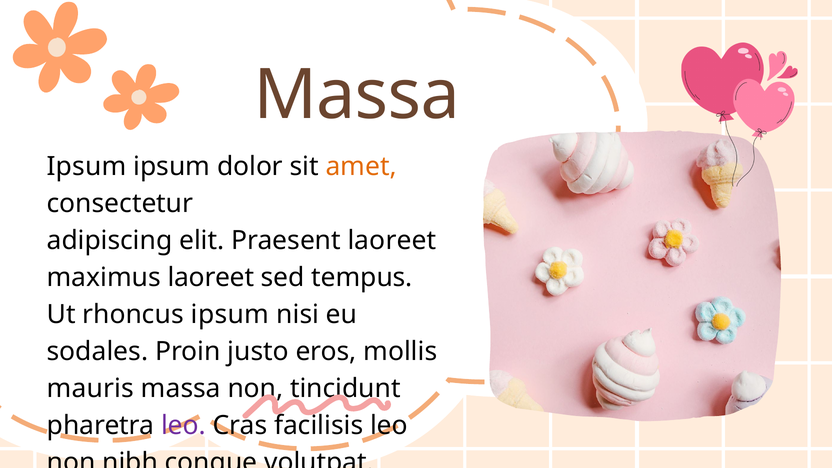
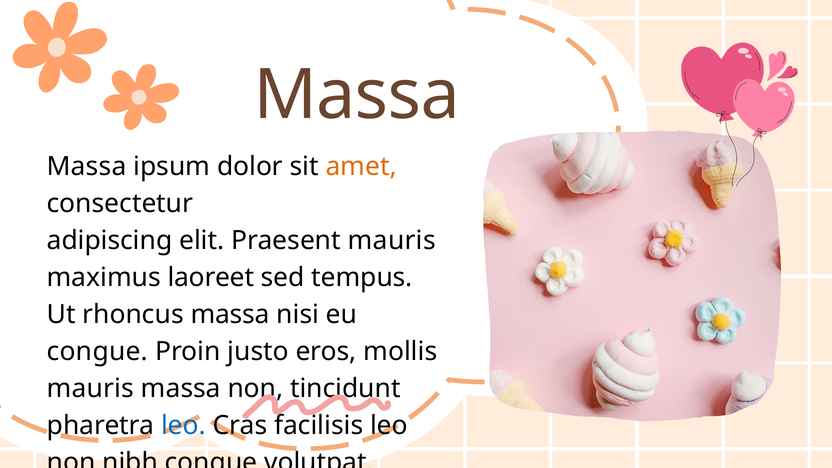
Ipsum: Ipsum -> Massa (87, 166)
Praesent laoreet: laoreet -> mauris (392, 240)
rhoncus ipsum: ipsum -> massa (230, 314)
sodales: sodales -> congue (97, 351)
leo colour: purple -> blue (183, 425)
